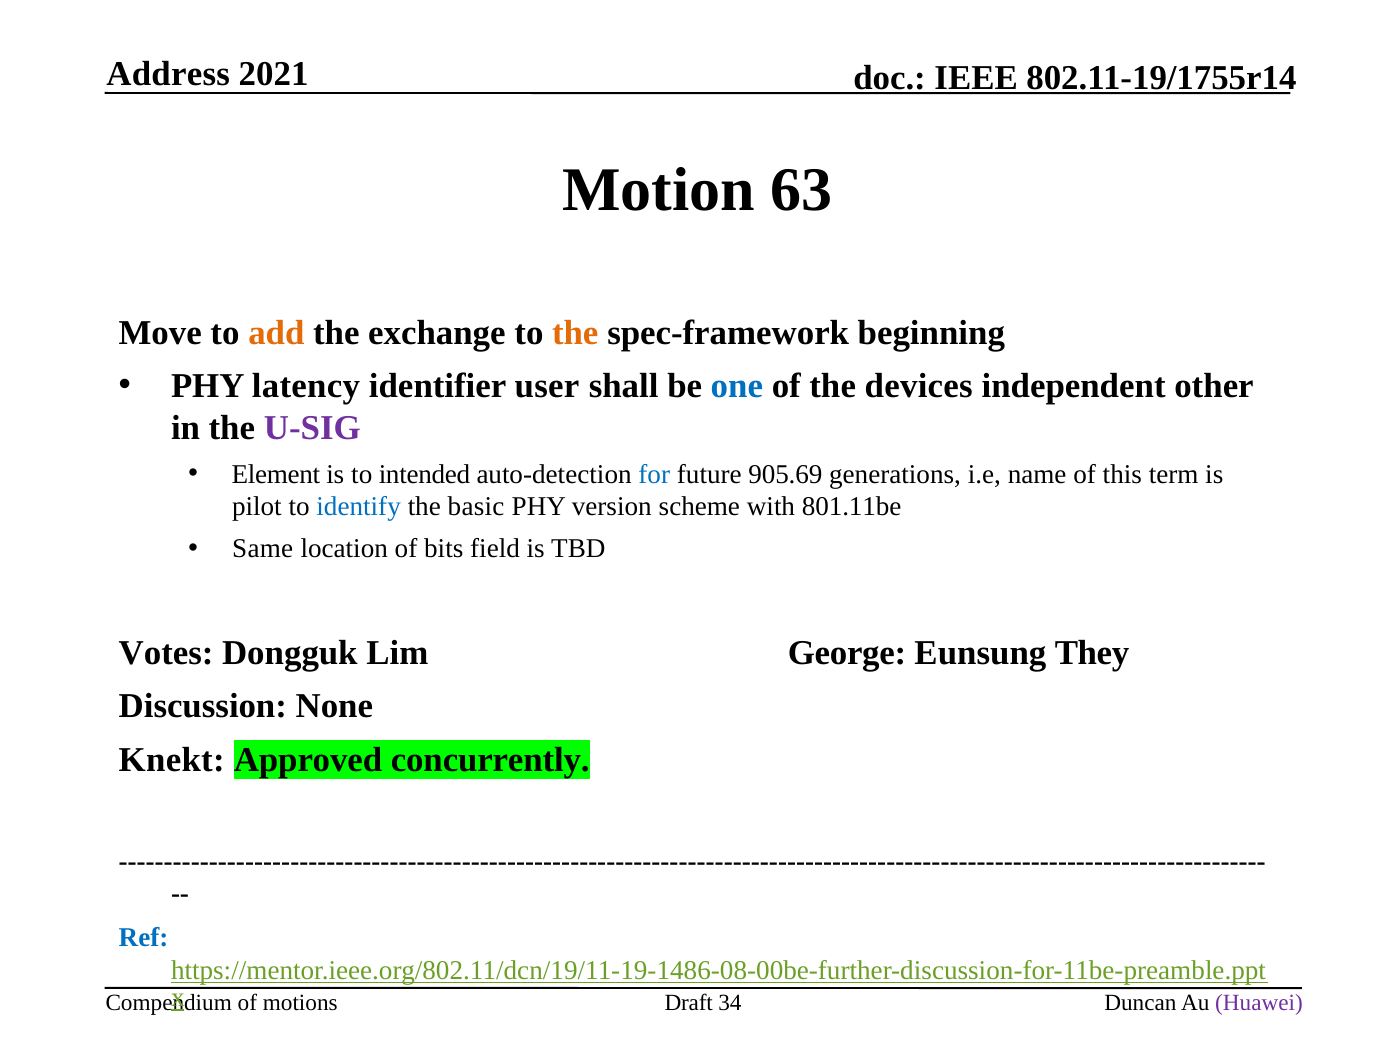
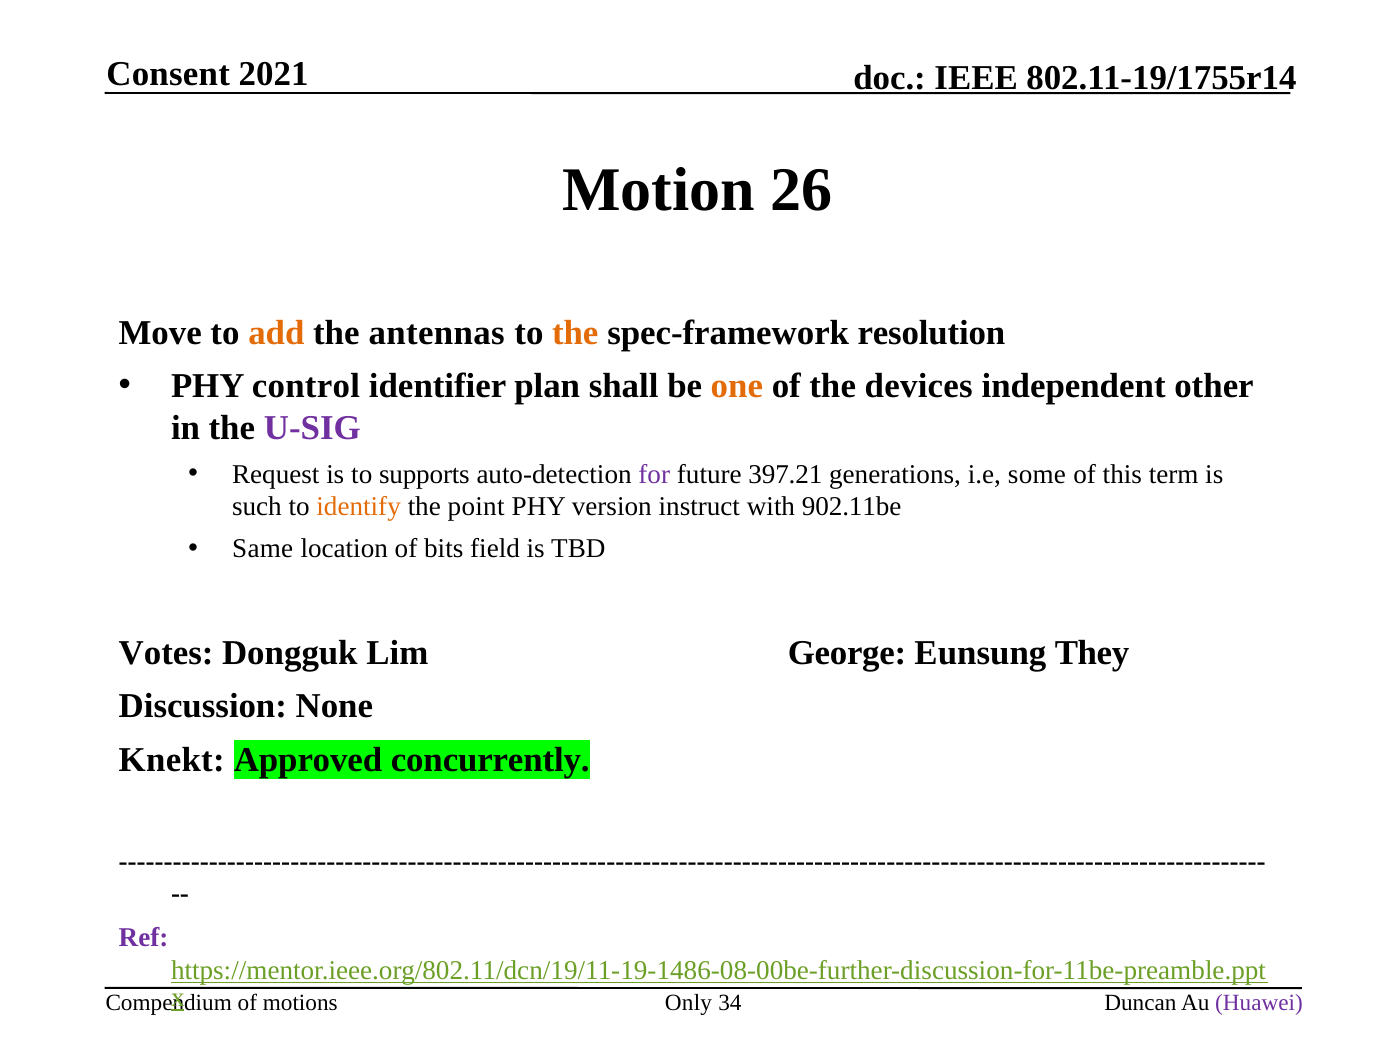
Address: Address -> Consent (168, 74)
63: 63 -> 26 (801, 190)
exchange: exchange -> antennas (437, 333)
beginning: beginning -> resolution (931, 333)
latency: latency -> control (306, 386)
user: user -> plan (547, 386)
one colour: blue -> orange (737, 386)
Element: Element -> Request (276, 474)
intended: intended -> supports (424, 474)
for colour: blue -> purple (654, 474)
905.69: 905.69 -> 397.21 (785, 474)
name: name -> some (1037, 474)
pilot: pilot -> such (257, 507)
identify colour: blue -> orange (359, 507)
basic: basic -> point (476, 507)
scheme: scheme -> instruct (699, 507)
801.11be: 801.11be -> 902.11be (852, 507)
Ref colour: blue -> purple (144, 938)
Draft: Draft -> Only (688, 1003)
